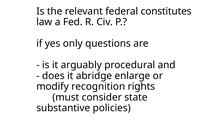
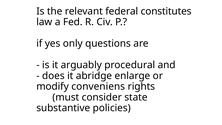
recognition: recognition -> conveniens (98, 86)
